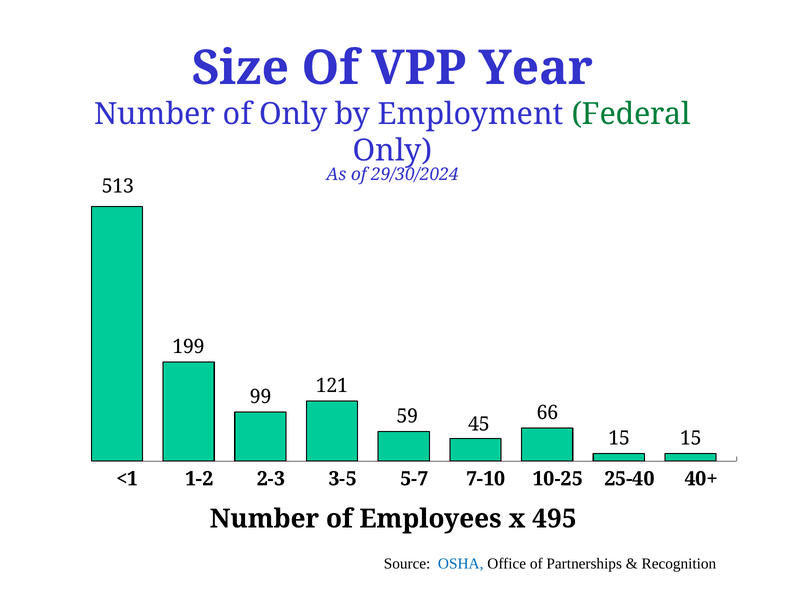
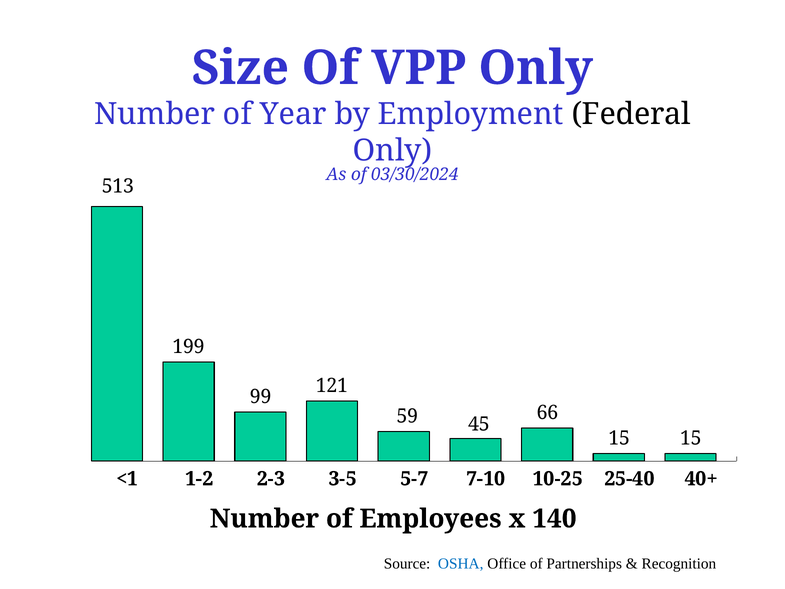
VPP Year: Year -> Only (536, 68)
of Only: Only -> Year (293, 114)
Federal colour: green -> black (631, 114)
29/30/2024: 29/30/2024 -> 03/30/2024 (415, 175)
495: 495 -> 140 (554, 519)
